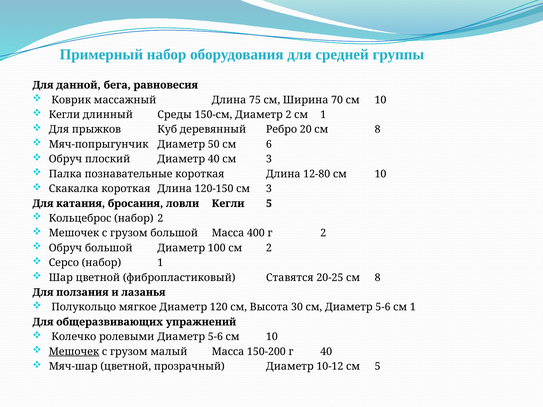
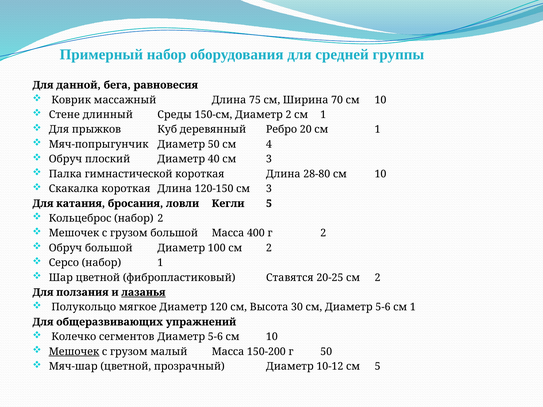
Кегли: Кегли -> Стене (64, 115)
20 см 8: 8 -> 1 (378, 130)
6: 6 -> 4 (269, 144)
познавательные: познавательные -> гимнастической (129, 174)
12-80: 12-80 -> 28-80 (317, 174)
20-25 см 8: 8 -> 2 (378, 278)
лазанья underline: none -> present (143, 293)
ролевыми: ролевыми -> сегментов (127, 337)
г 40: 40 -> 50 (326, 352)
